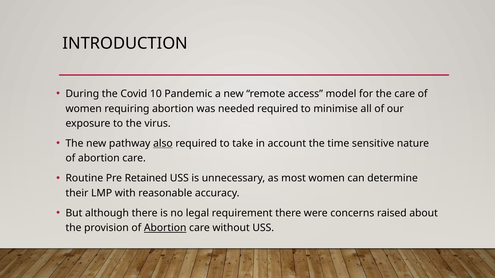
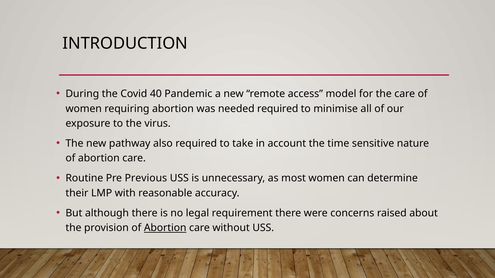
10: 10 -> 40 (156, 94)
also underline: present -> none (163, 144)
Retained: Retained -> Previous (146, 179)
